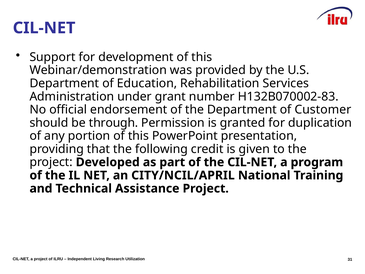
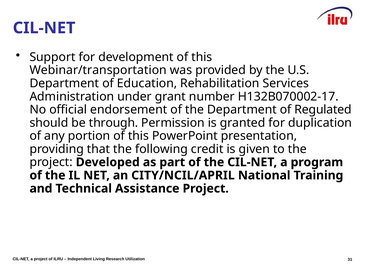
Webinar/demonstration: Webinar/demonstration -> Webinar/transportation (98, 70)
H132B070002-83: H132B070002-83 -> H132B070002-17 (288, 96)
Customer: Customer -> Regulated (323, 110)
